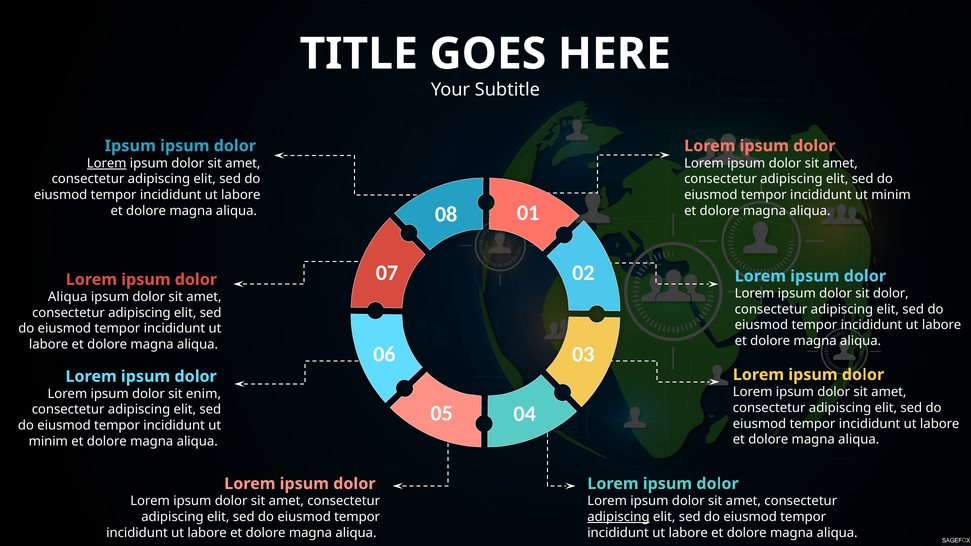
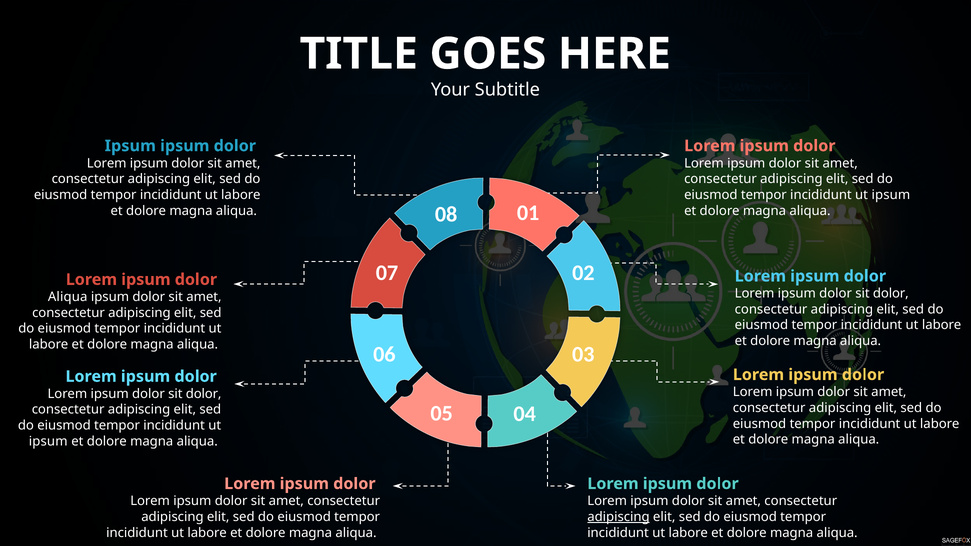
Lorem underline: present -> none (107, 163)
minim: minim -> ipsum (891, 195)
enim: enim -> dolor (204, 394)
minim: minim -> ipsum (48, 441)
